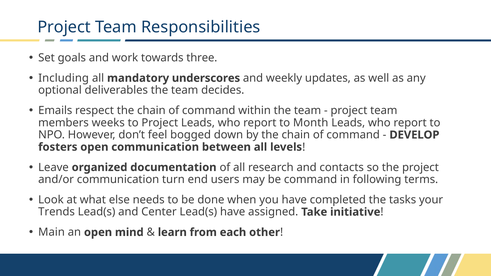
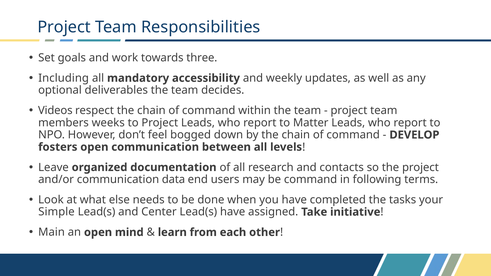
underscores: underscores -> accessibility (206, 78)
Emails: Emails -> Videos (55, 111)
Month: Month -> Matter (311, 123)
turn: turn -> data (173, 180)
Trends: Trends -> Simple (56, 212)
